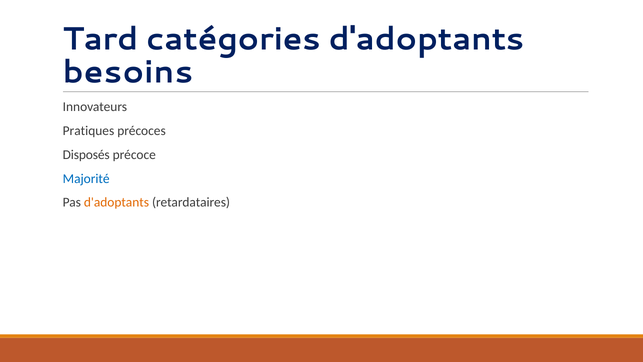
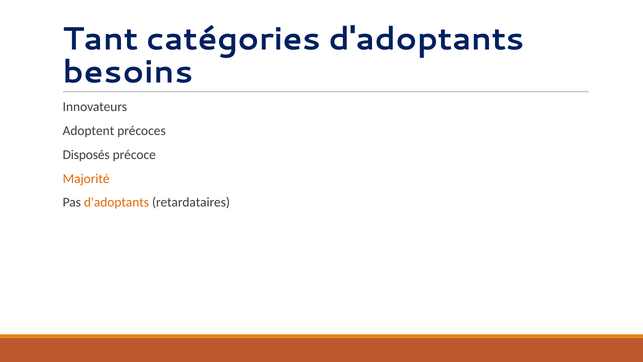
Tard: Tard -> Tant (101, 39)
Pratiques: Pratiques -> Adoptent (88, 131)
Majorité colour: blue -> orange (86, 178)
